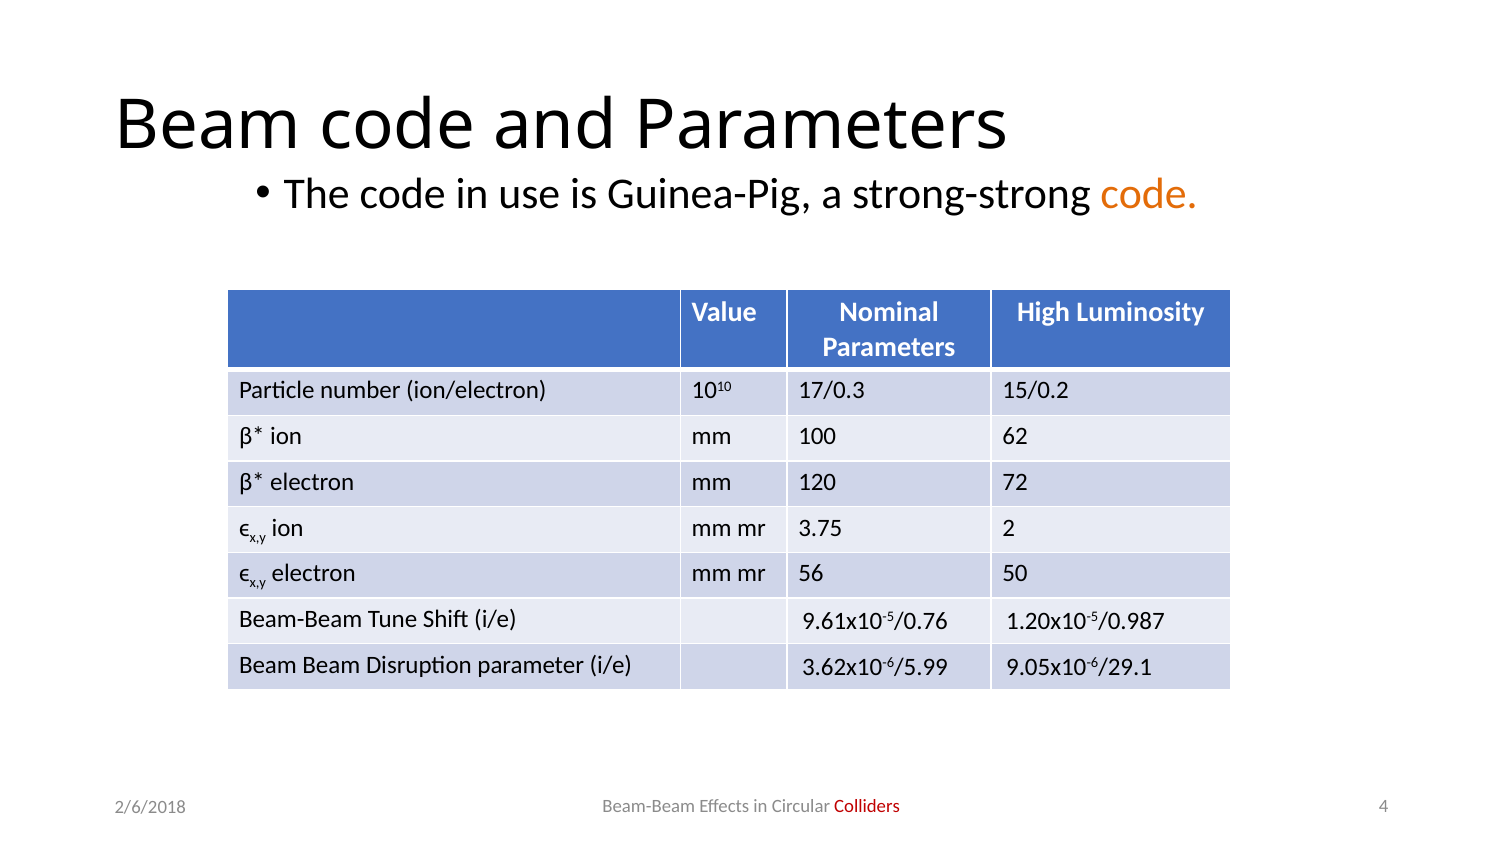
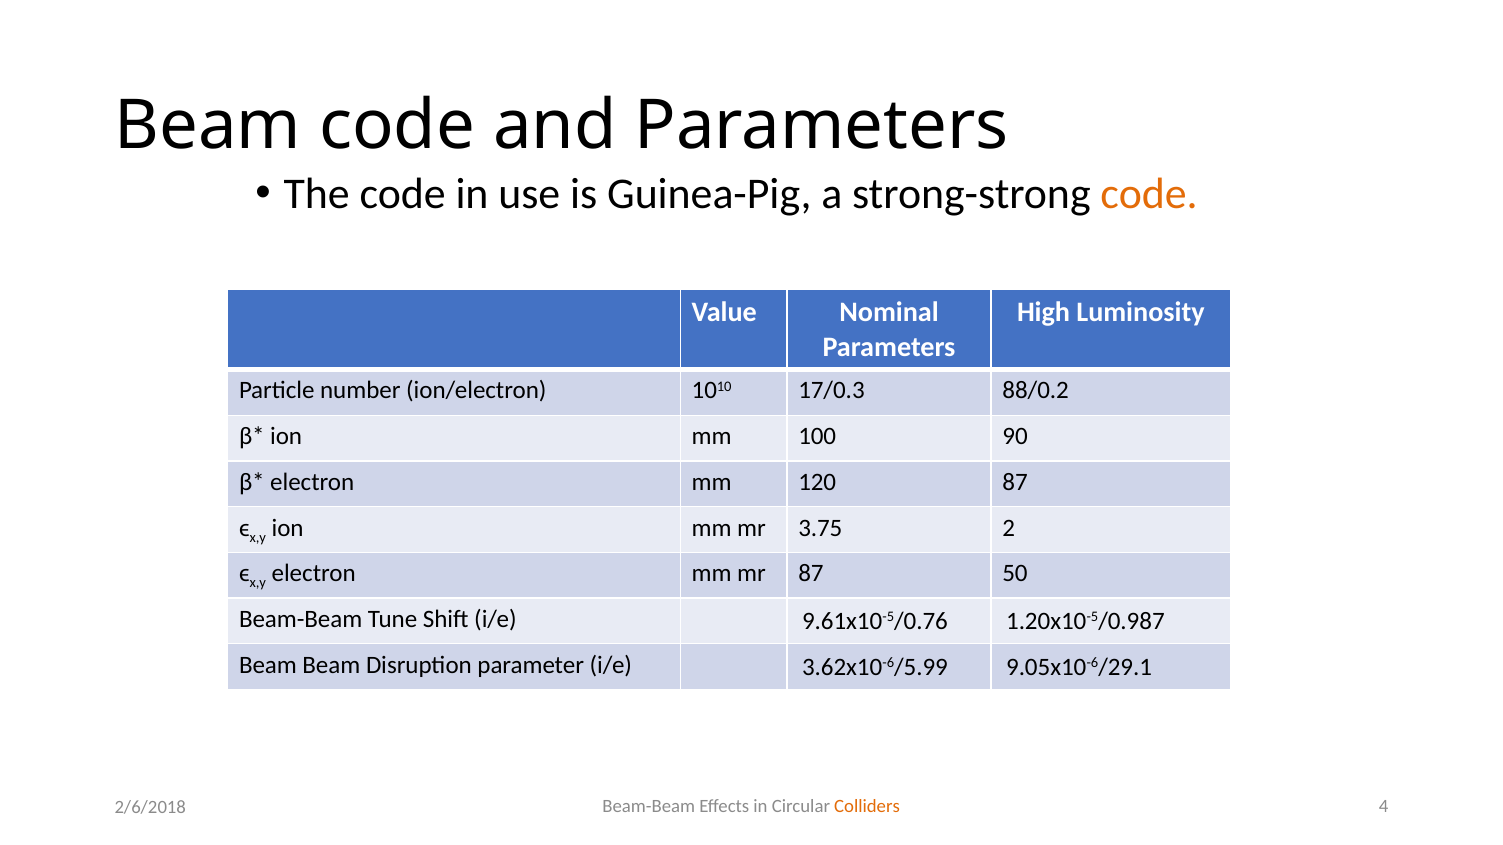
15/0.2: 15/0.2 -> 88/0.2 (1036, 391)
62: 62 -> 90 (1015, 437)
120 72: 72 -> 87 (1015, 482)
mr 56: 56 -> 87 (811, 574)
Colliders colour: red -> orange (867, 807)
